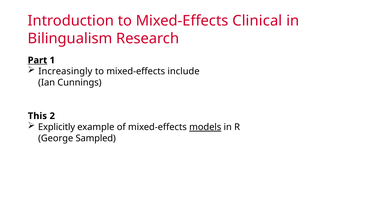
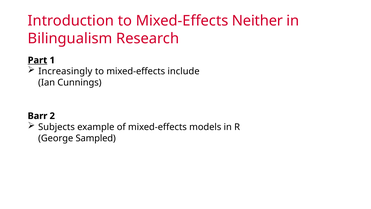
Clinical: Clinical -> Neither (257, 21)
This: This -> Barr (38, 116)
Explicitly: Explicitly -> Subjects (56, 127)
models underline: present -> none (205, 127)
